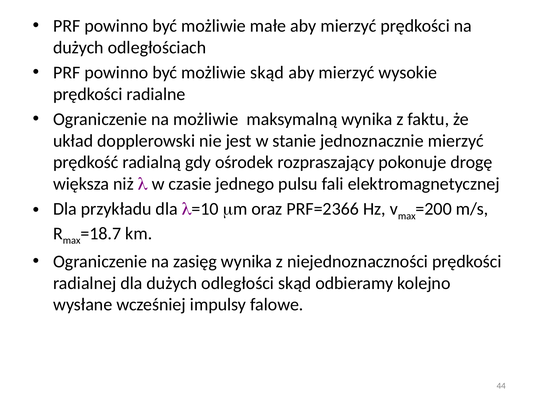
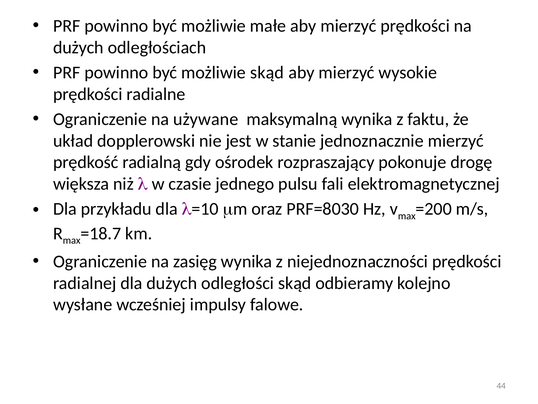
na możliwie: możliwie -> używane (206, 119)
PRF=2366: PRF=2366 -> PRF=8030 (323, 209)
